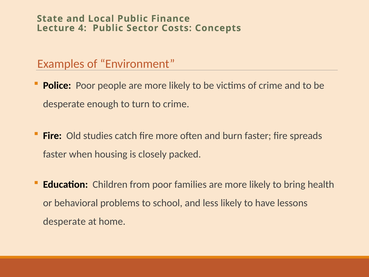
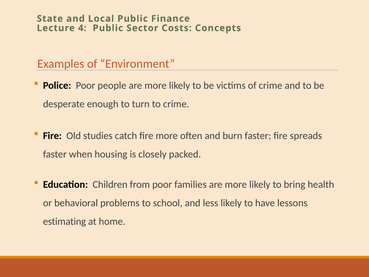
desperate: desperate -> estimating (64, 221)
